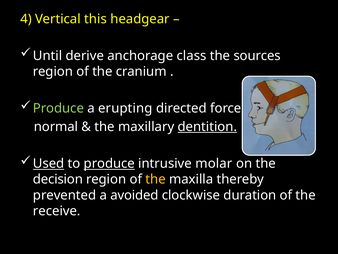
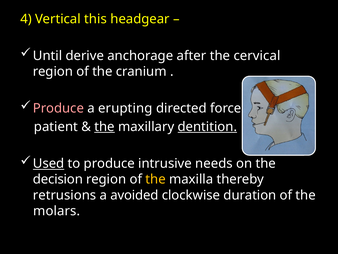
class: class -> after (191, 56)
sources: sources -> cervical (257, 56)
Produce colour: light green -> pink (58, 108)
normal: normal -> patient (56, 127)
the underline: none -> present (105, 127)
produce underline: present -> none (109, 163)
molar: molar -> needs (214, 163)
prevented: prevented -> retrusions (65, 195)
receive: receive -> molars (57, 211)
